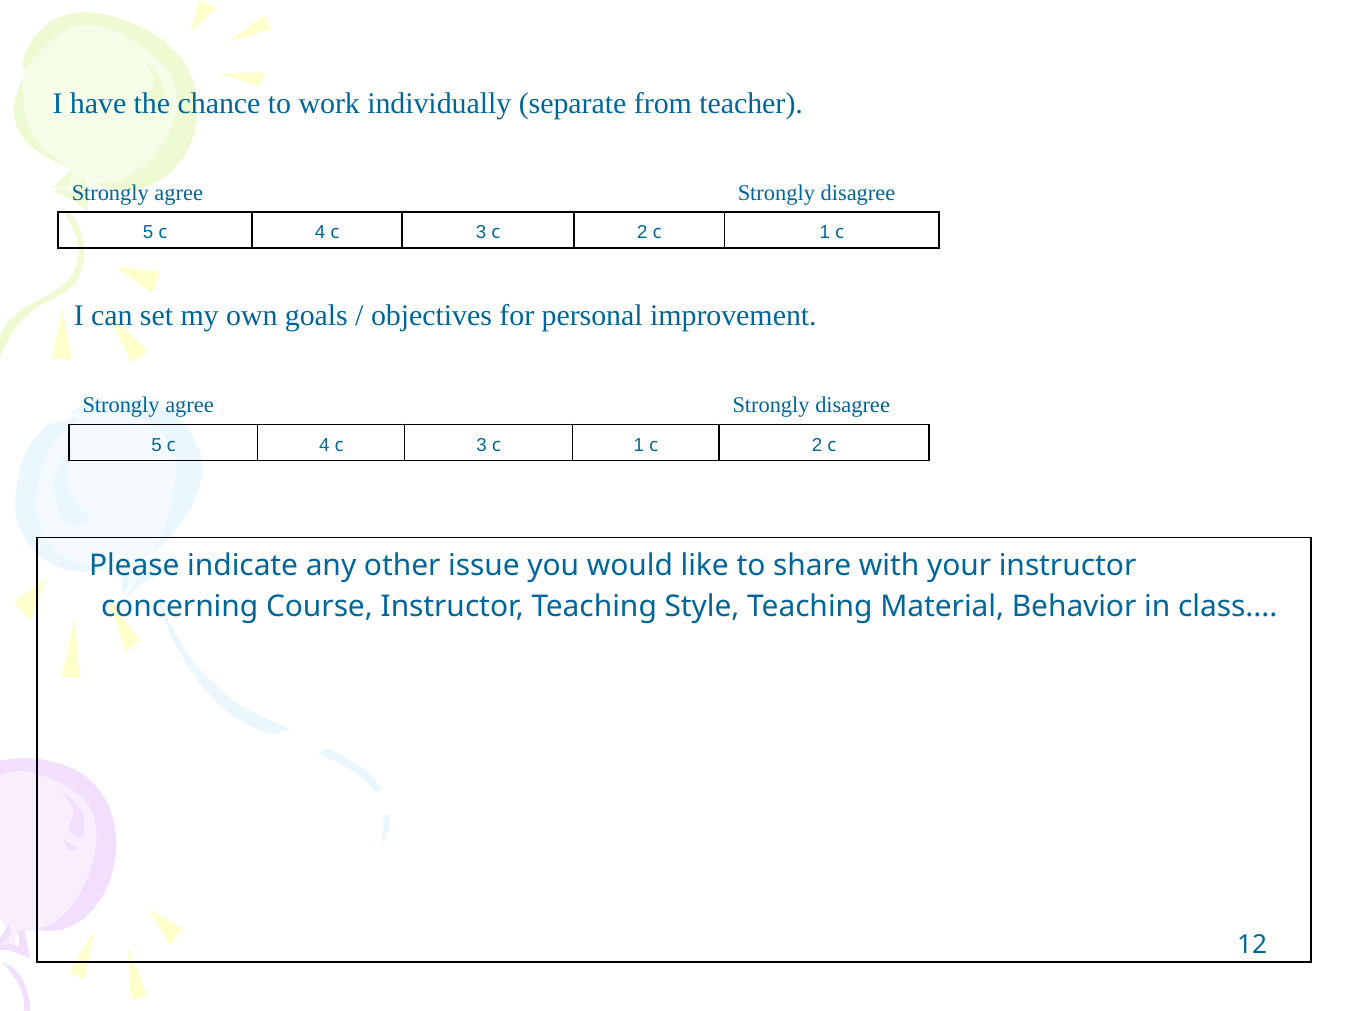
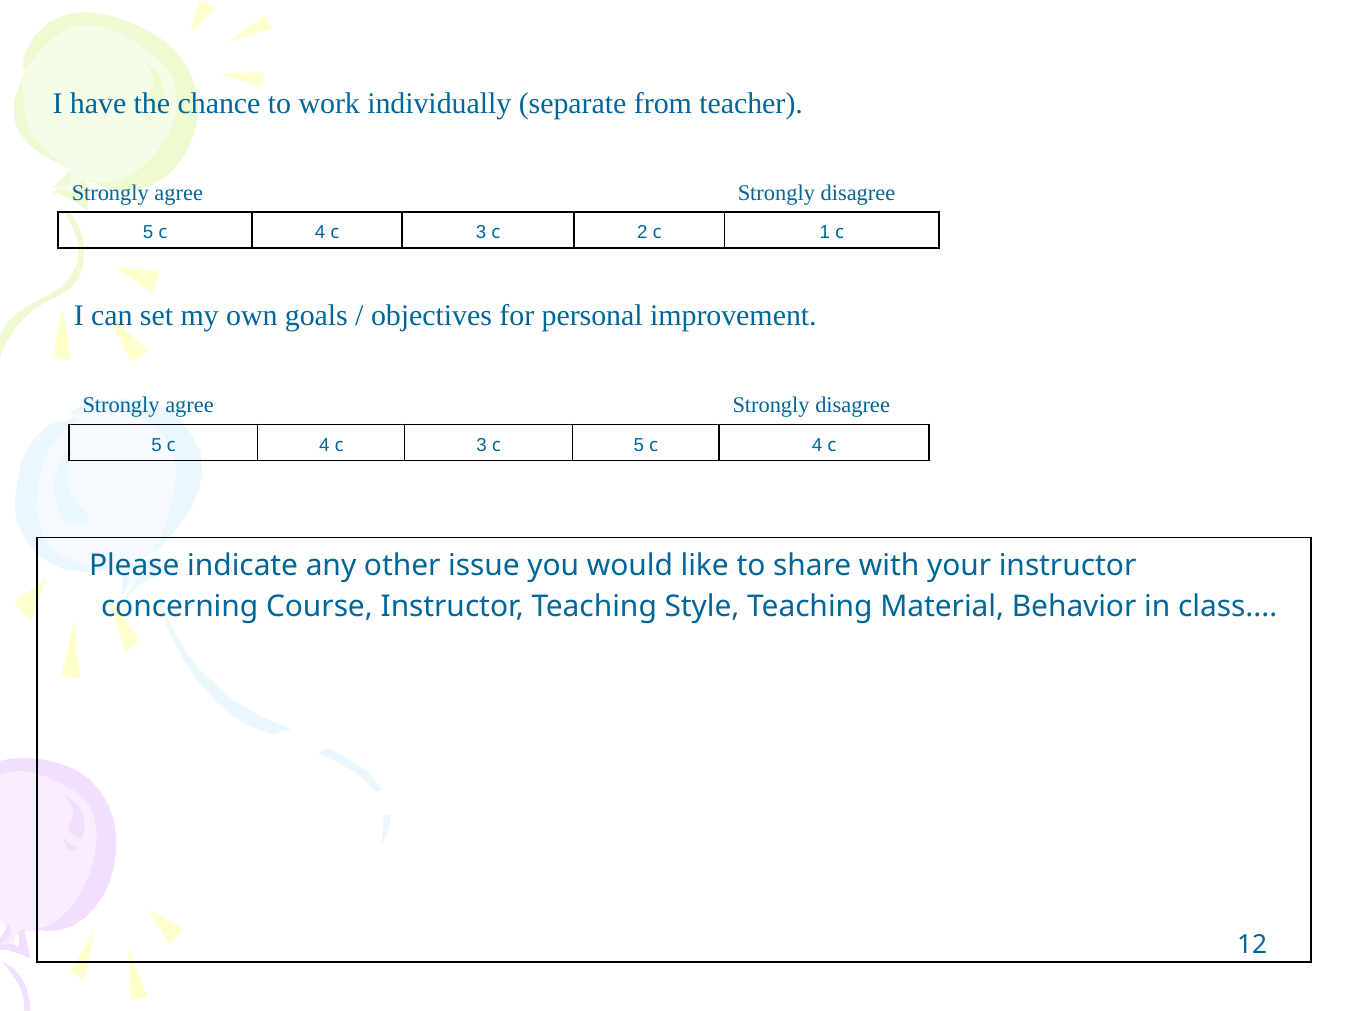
3 c 1: 1 -> 5 (639, 445)
2: 2 -> 4 (817, 445)
